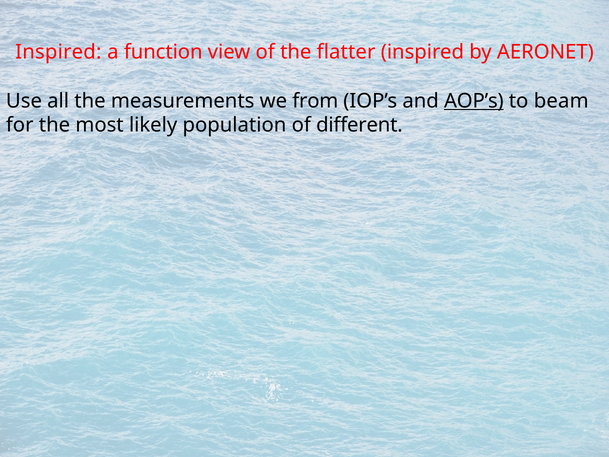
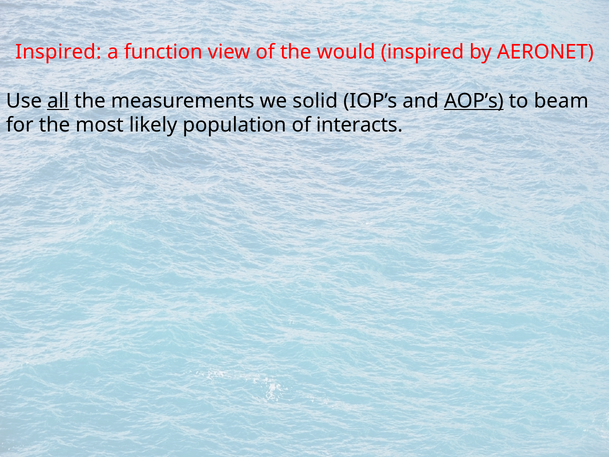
flatter: flatter -> would (346, 52)
all underline: none -> present (58, 101)
from: from -> solid (315, 101)
different: different -> interacts (359, 125)
